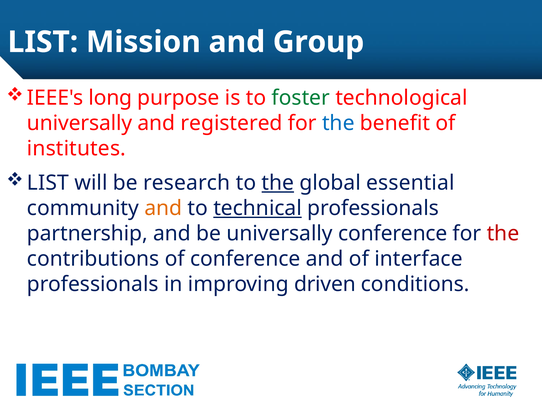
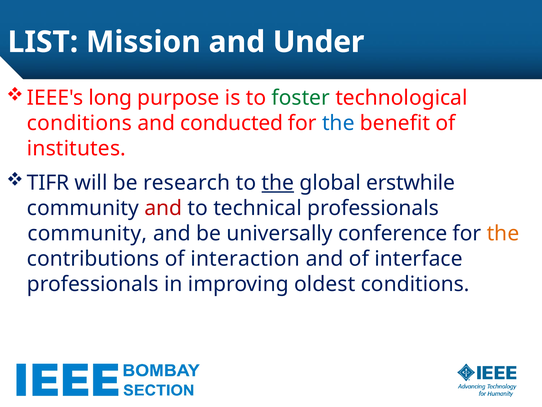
Group: Group -> Under (319, 42)
universally: universally -> conditions (79, 123)
registered: registered -> conducted (232, 123)
LIST: LIST -> TIFR (48, 183)
essential: essential -> erstwhile (411, 183)
and colour: orange -> red (163, 208)
technical underline: present -> none (258, 208)
partnership: partnership -> community (87, 233)
the colour: red -> orange (503, 233)
of conference: conference -> interaction (245, 259)
driven: driven -> oldest (325, 284)
